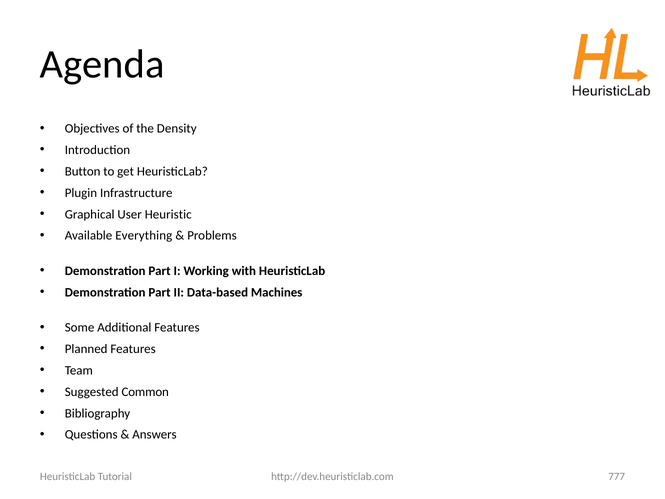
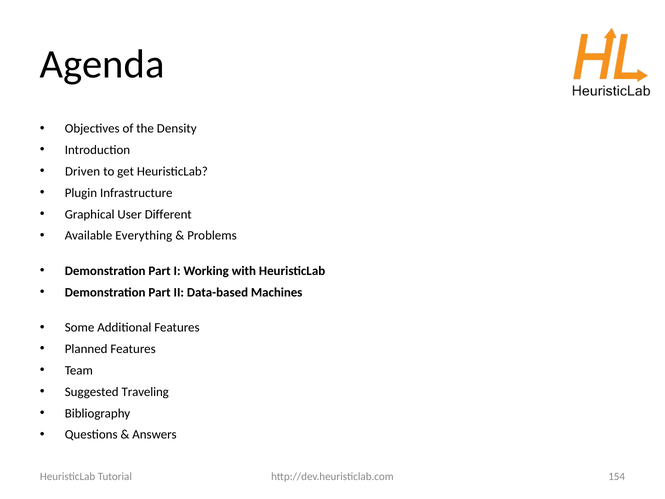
Button: Button -> Driven (83, 171)
Heuristic: Heuristic -> Different (168, 214)
Common: Common -> Traveling (145, 392)
777: 777 -> 154 (617, 476)
